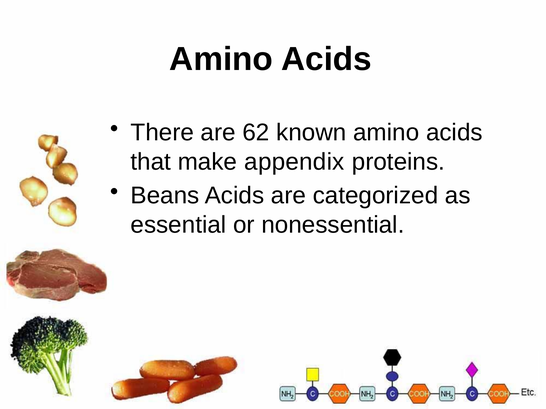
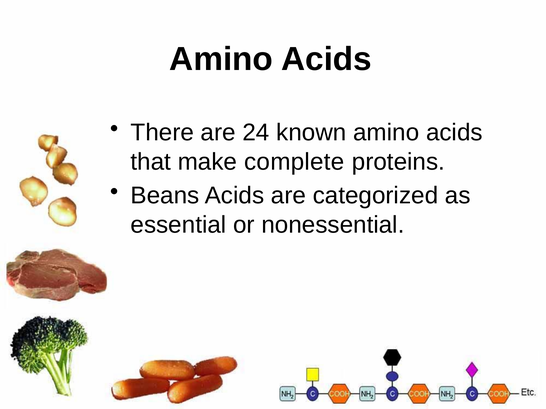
62: 62 -> 24 (256, 133)
appendix: appendix -> complete (294, 162)
